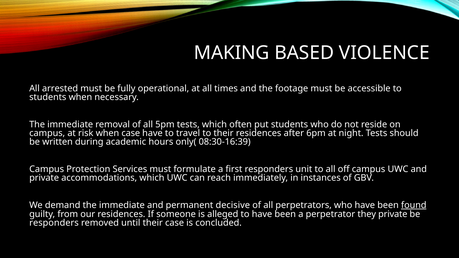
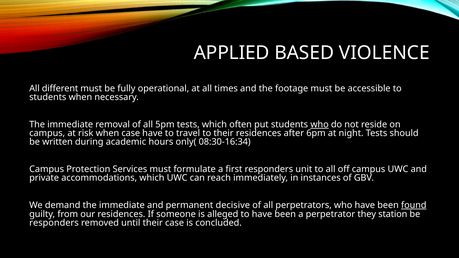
MAKING: MAKING -> APPLIED (232, 53)
arrested: arrested -> different (60, 88)
who underline: none -> present (320, 124)
08:30-16:39: 08:30-16:39 -> 08:30-16:34 (225, 142)
they private: private -> station (393, 214)
